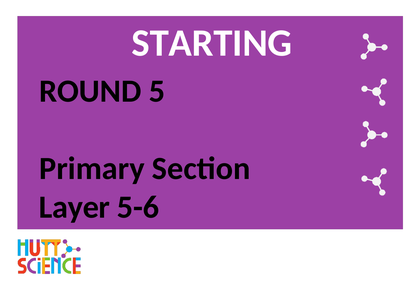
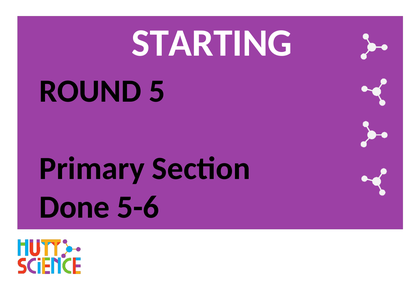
Layer: Layer -> Done (74, 207)
